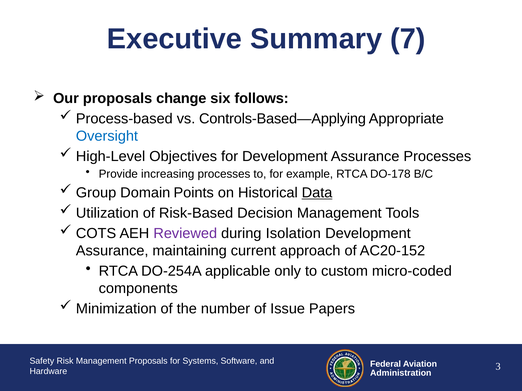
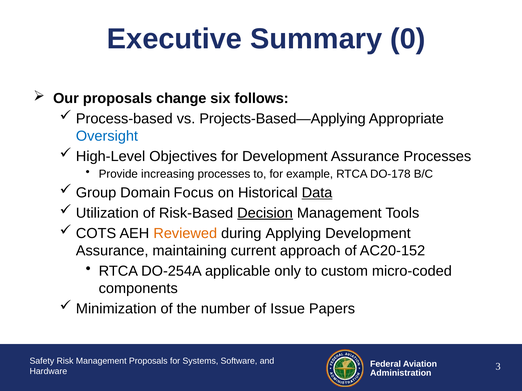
7: 7 -> 0 (408, 39)
Controls-Based—Applying: Controls-Based—Applying -> Projects-Based—Applying (283, 119)
Points: Points -> Focus (194, 193)
Decision underline: none -> present (265, 213)
Reviewed colour: purple -> orange (185, 234)
Isolation: Isolation -> Applying (293, 234)
